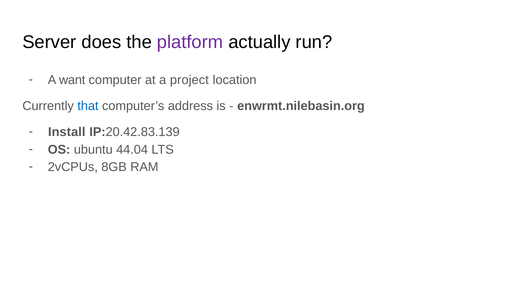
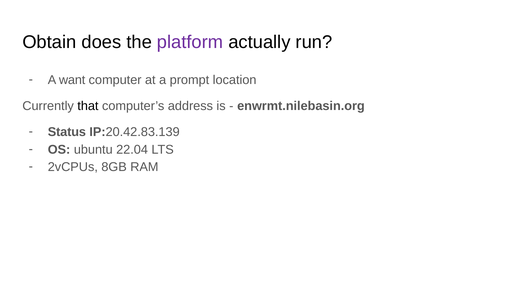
Server: Server -> Obtain (49, 42)
project: project -> prompt (189, 80)
that colour: blue -> black (88, 106)
Install: Install -> Status (67, 132)
44.04: 44.04 -> 22.04 (132, 149)
